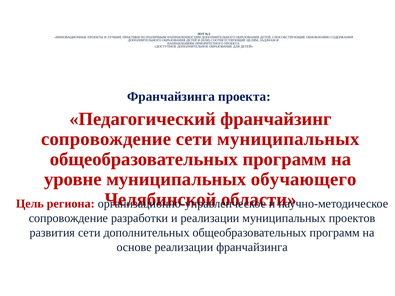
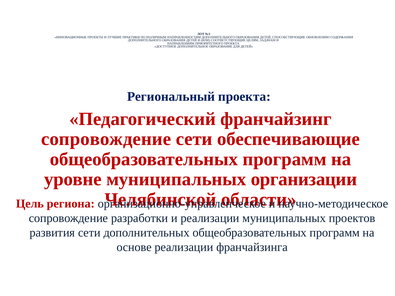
Франчайзинга: Франчайзинга -> Региональный (171, 97)
сети муниципальных: муниципальных -> обеспечивающие (288, 139)
обучающего: обучающего -> организации (304, 179)
